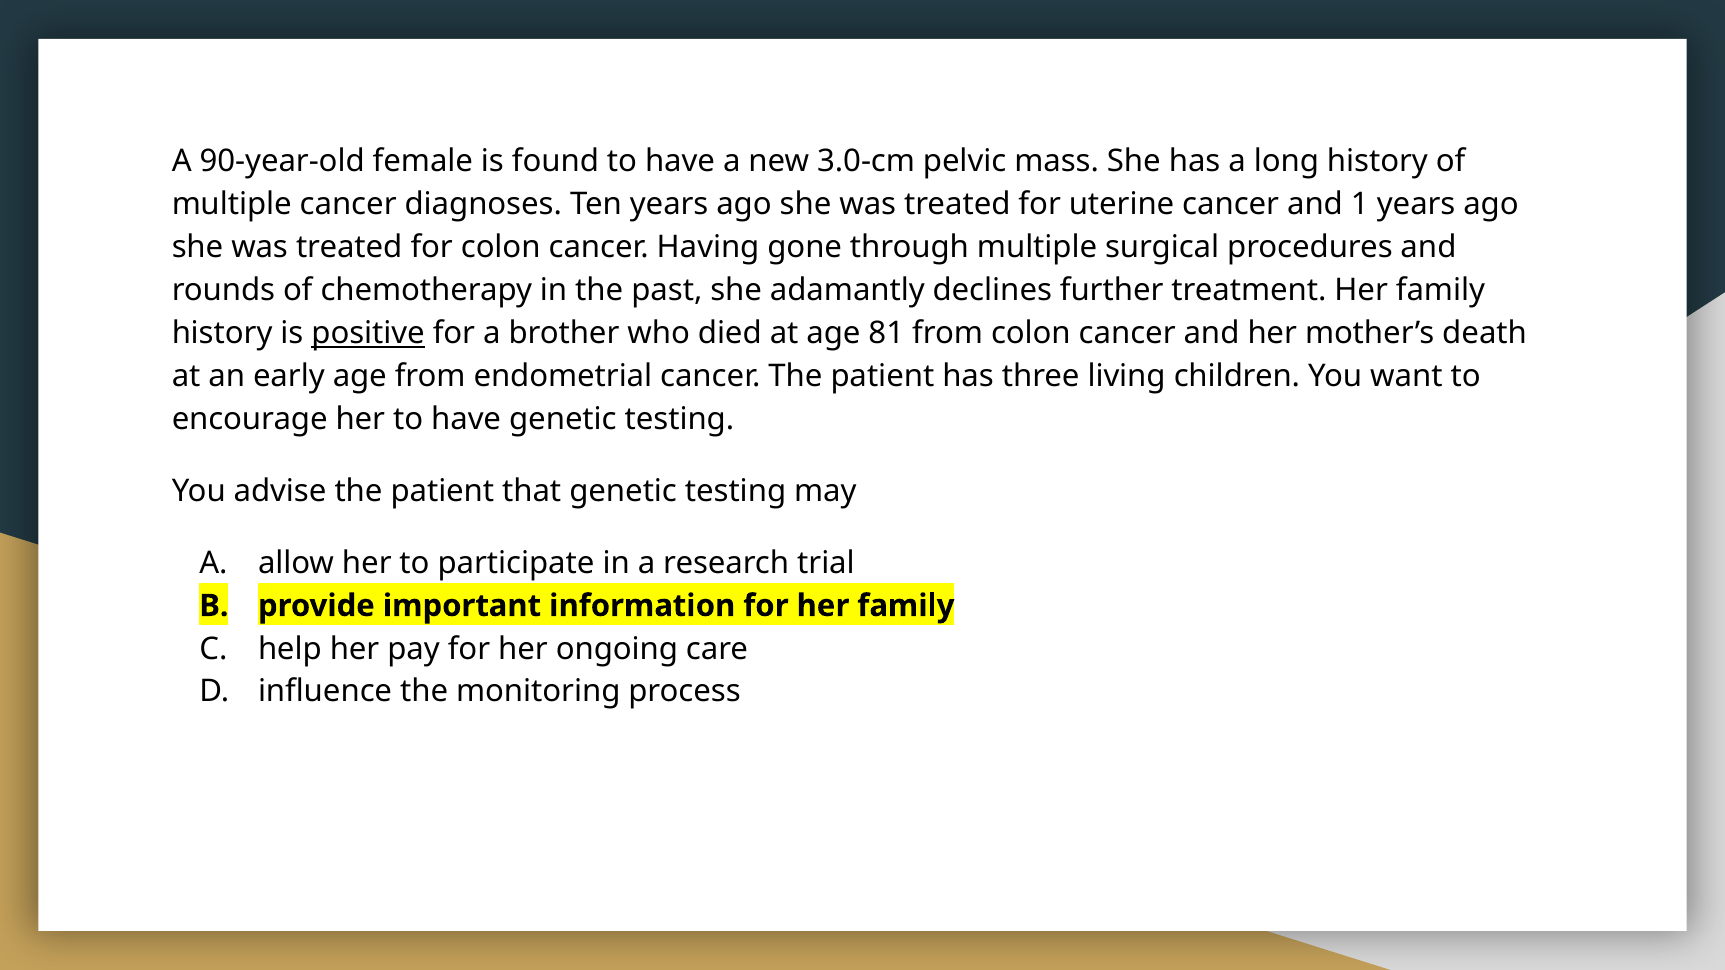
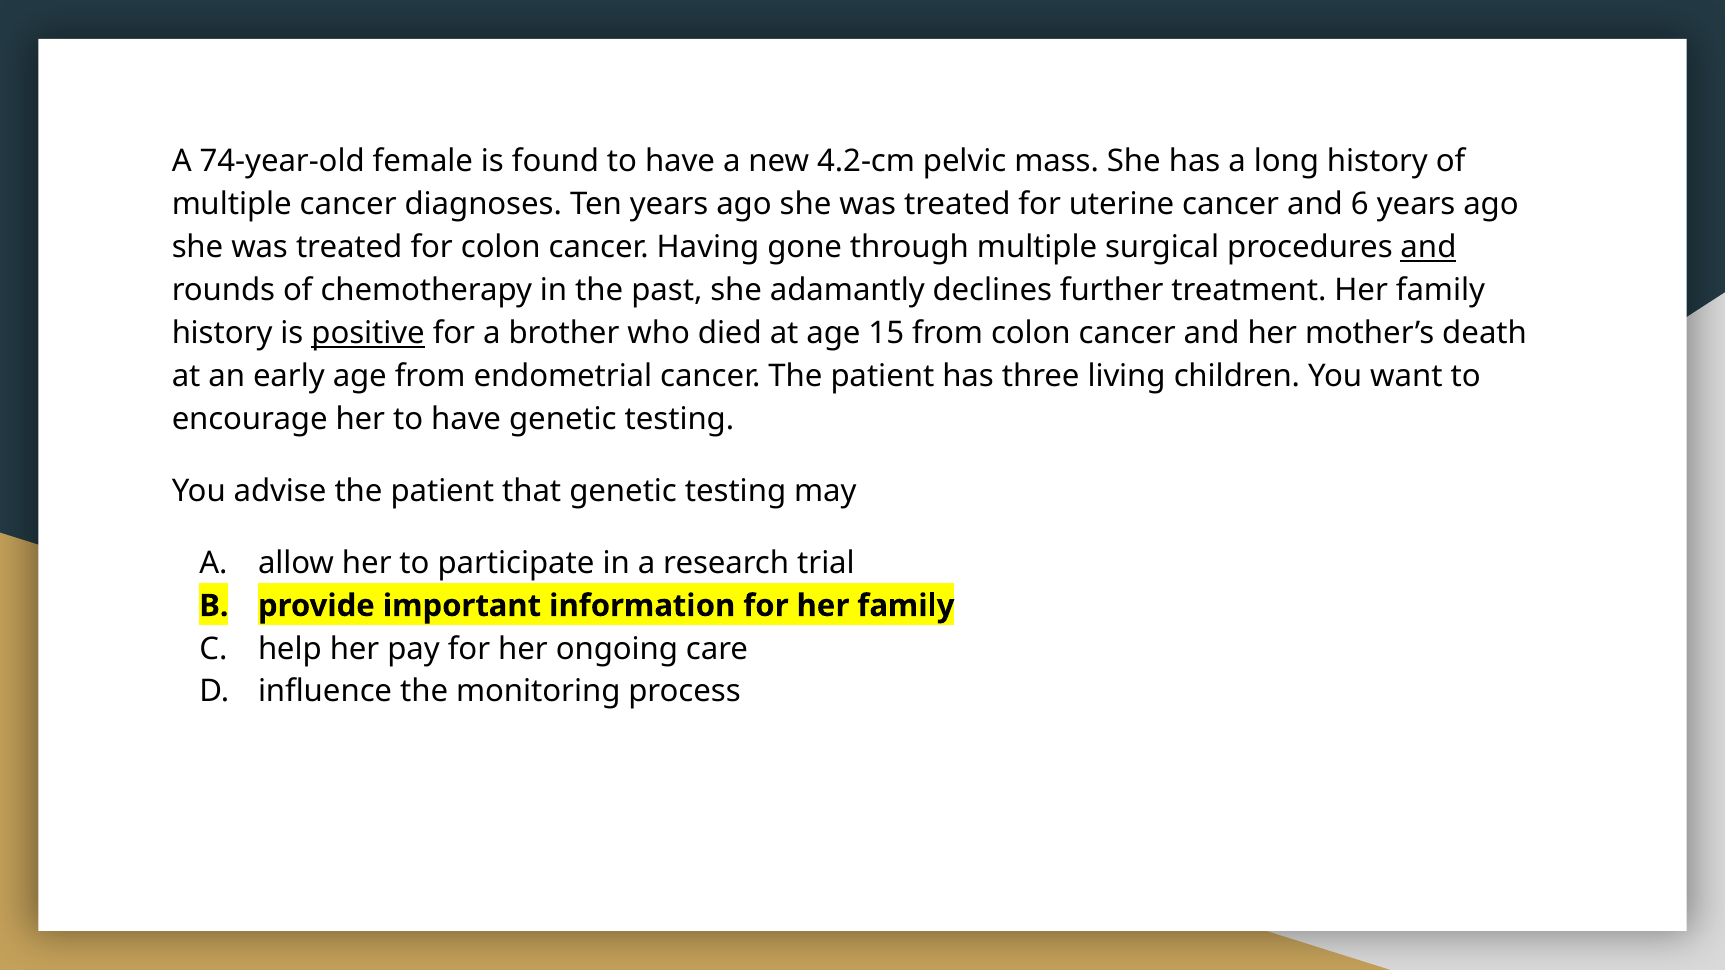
90-year-old: 90-year-old -> 74-year-old (282, 162)
3.0-cm: 3.0-cm -> 4.2-cm (866, 162)
1: 1 -> 6 (1360, 205)
and underline: none -> present (1428, 248)
81: 81 -> 15 (886, 334)
